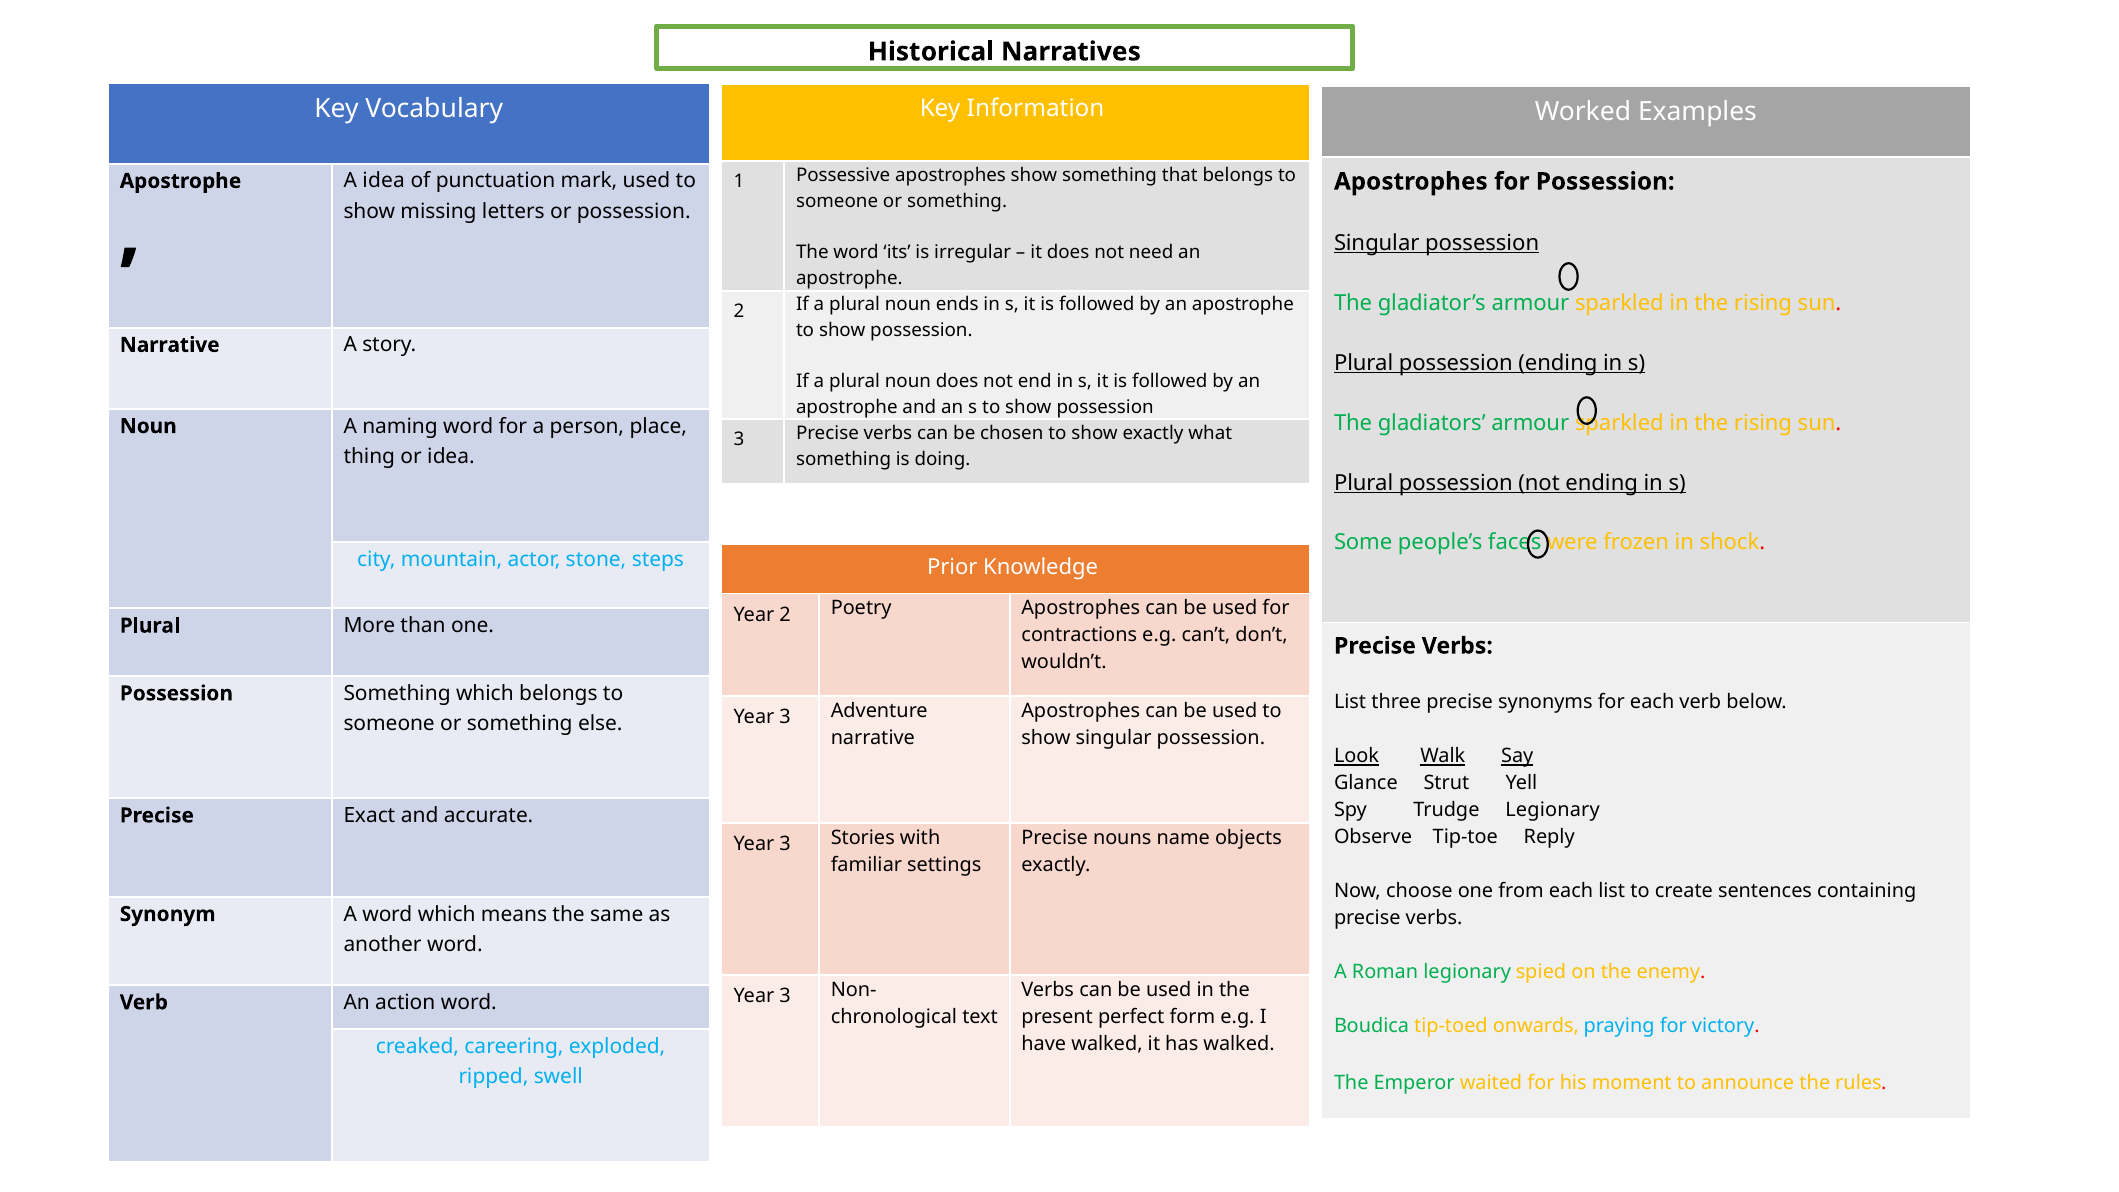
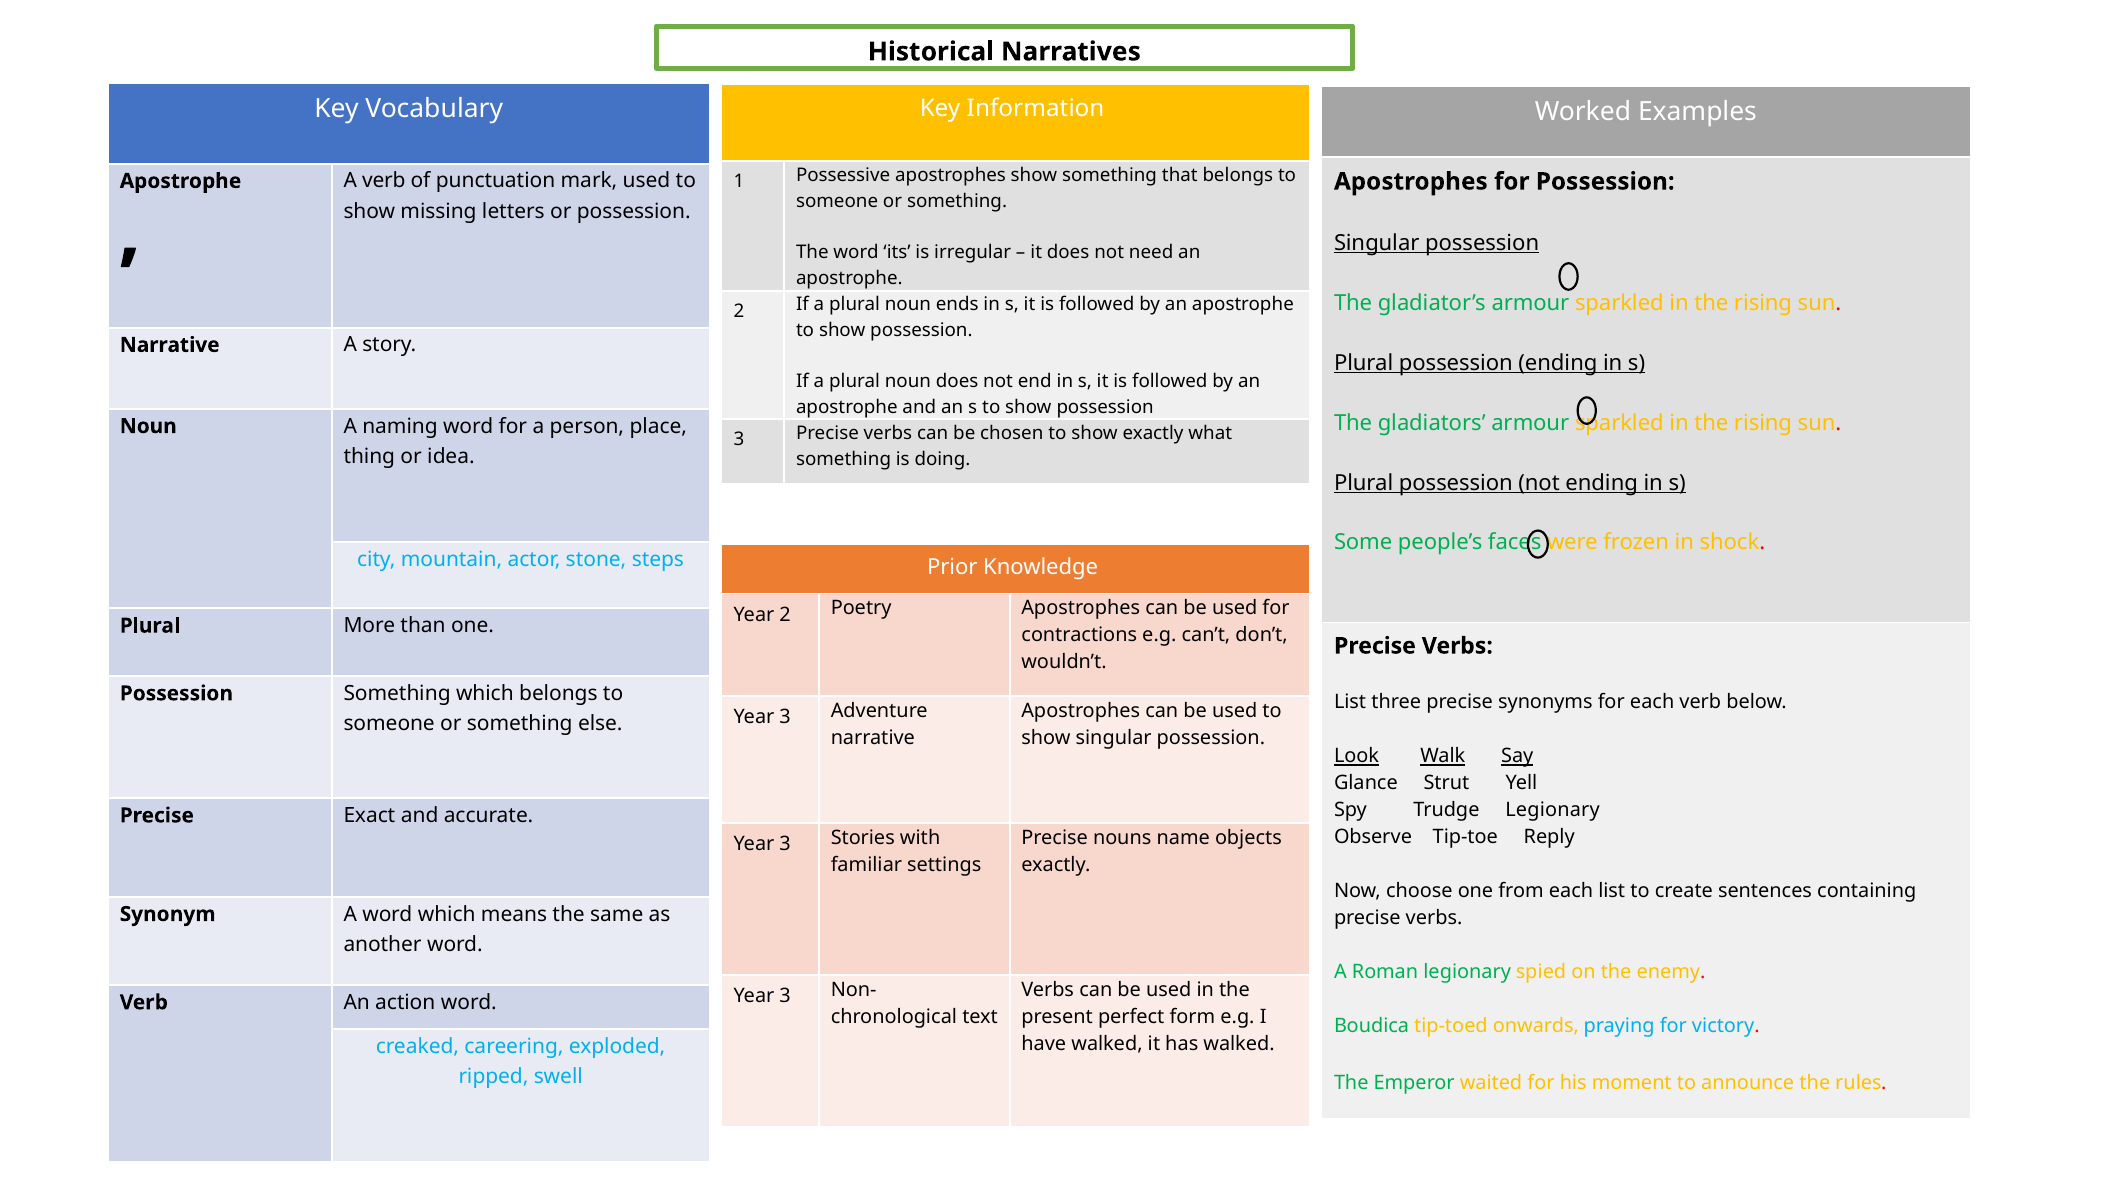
A idea: idea -> verb (384, 181)
